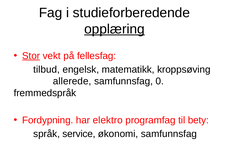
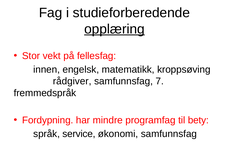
Stor underline: present -> none (31, 56)
tilbud: tilbud -> innen (47, 69)
allerede: allerede -> rådgiver (72, 81)
0: 0 -> 7 (160, 81)
elektro: elektro -> mindre (108, 120)
